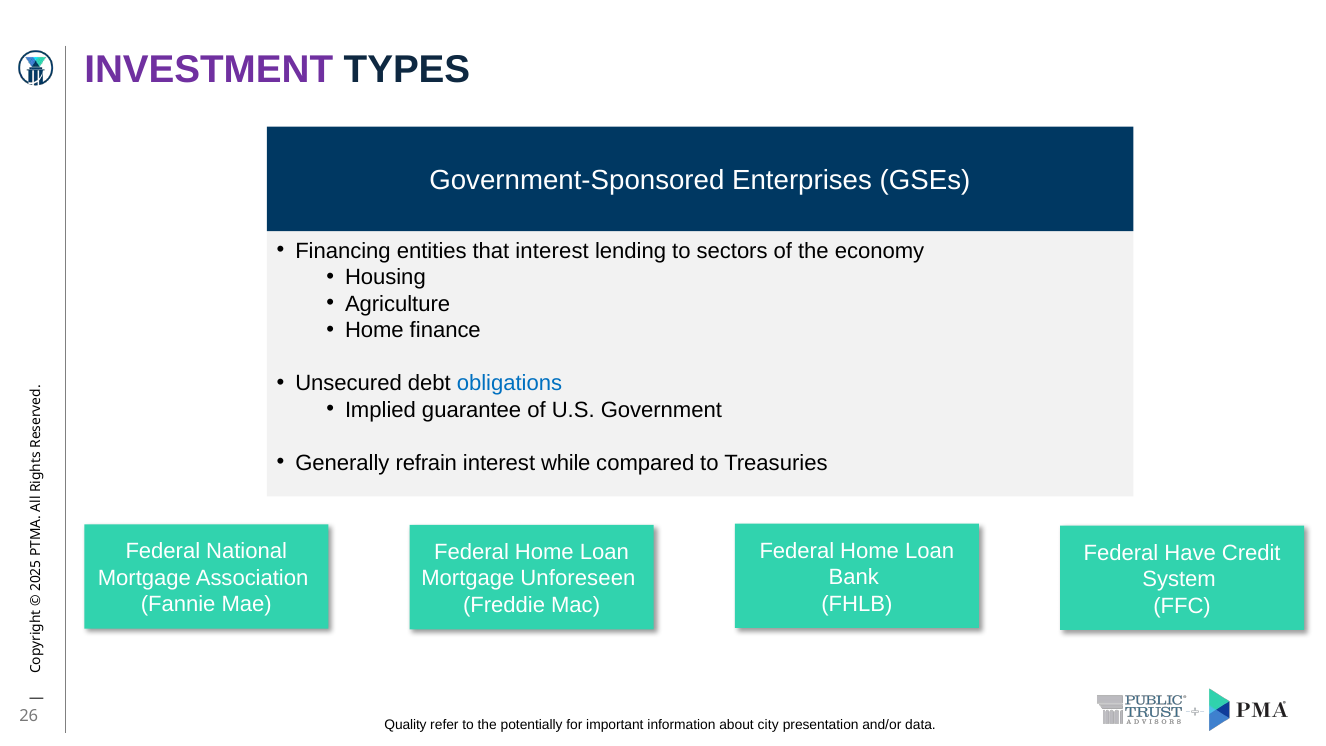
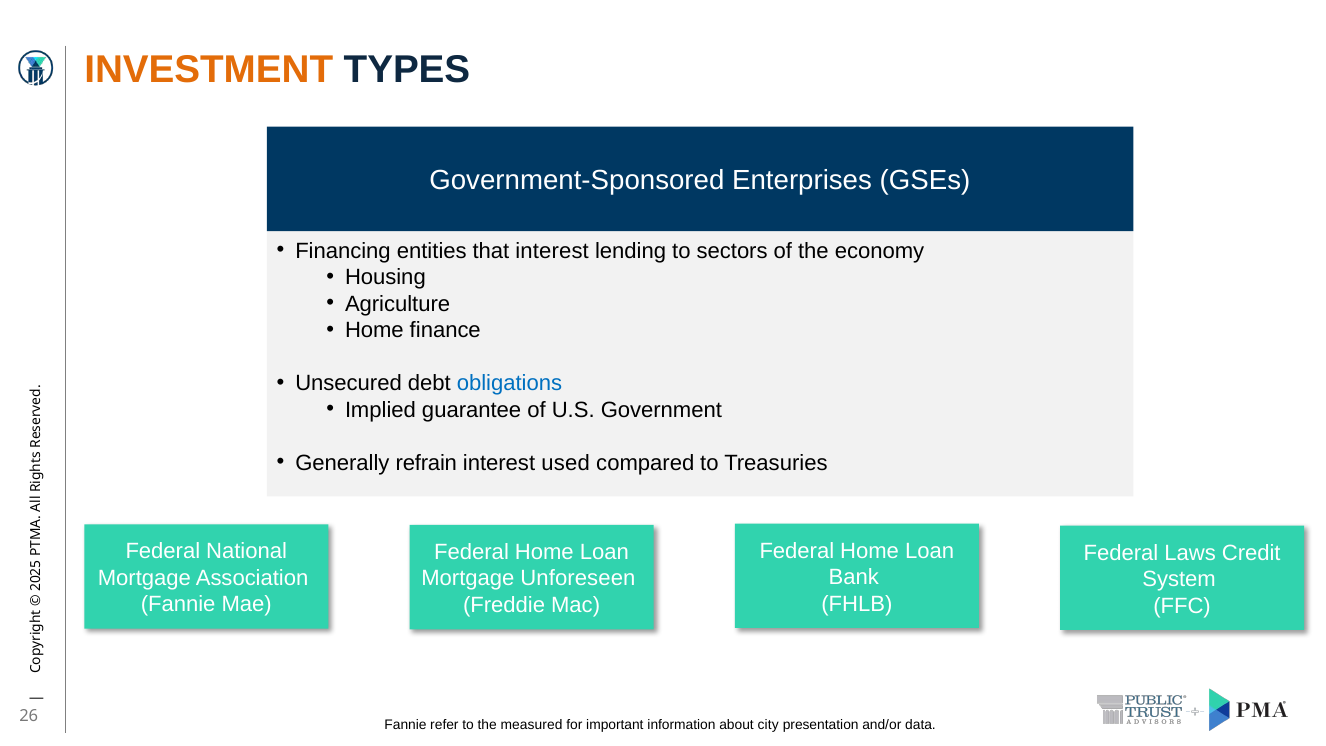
INVESTMENT colour: purple -> orange (209, 69)
while: while -> used (566, 463)
Have: Have -> Laws (1190, 553)
Quality: Quality -> Fannie (405, 725)
potentially: potentially -> measured (532, 725)
